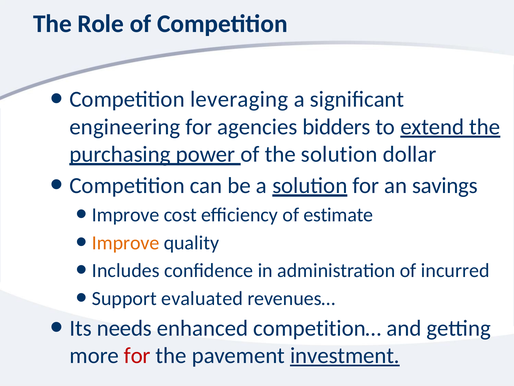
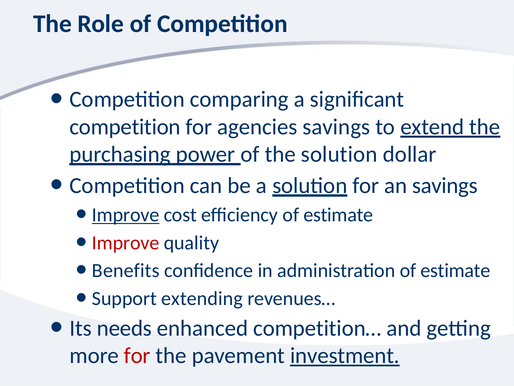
leveraging: leveraging -> comparing (239, 99)
engineering: engineering -> competition (125, 127)
agencies bidders: bidders -> savings (336, 127)
Improve underline: none -> present (126, 215)
Improve colour: orange -> red (126, 242)
Includes: Includes -> Benefits (126, 270)
administration of incurred: incurred -> estimate (455, 270)
evaluated: evaluated -> extending (202, 298)
